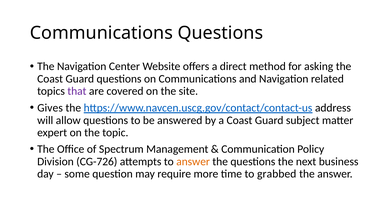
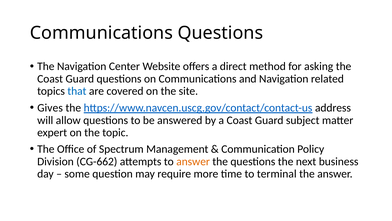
that colour: purple -> blue (77, 91)
CG-726: CG-726 -> CG-662 (97, 161)
grabbed: grabbed -> terminal (277, 173)
